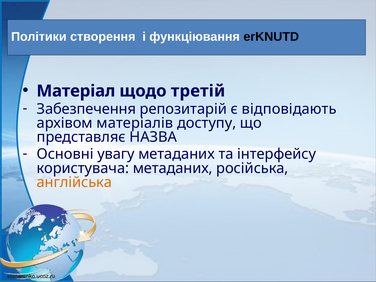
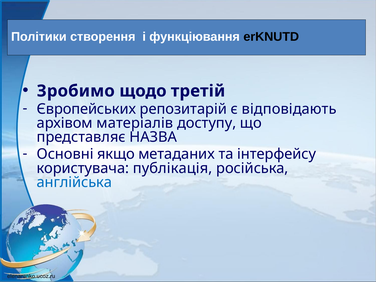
Матеріал: Матеріал -> Зробимо (76, 91)
Забезпечення: Забезпечення -> Європейських (86, 109)
увагу: увагу -> якщо (116, 154)
користувача метаданих: метаданих -> публікація (173, 168)
англійська colour: orange -> blue (74, 182)
